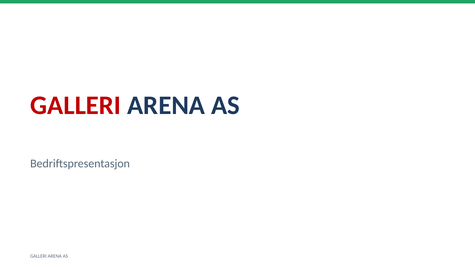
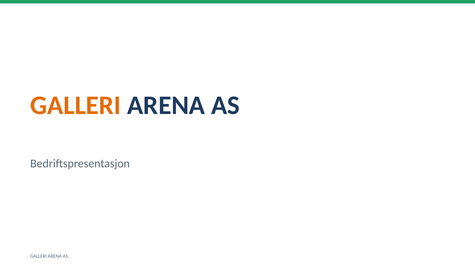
GALLERI colour: red -> orange (76, 105)
